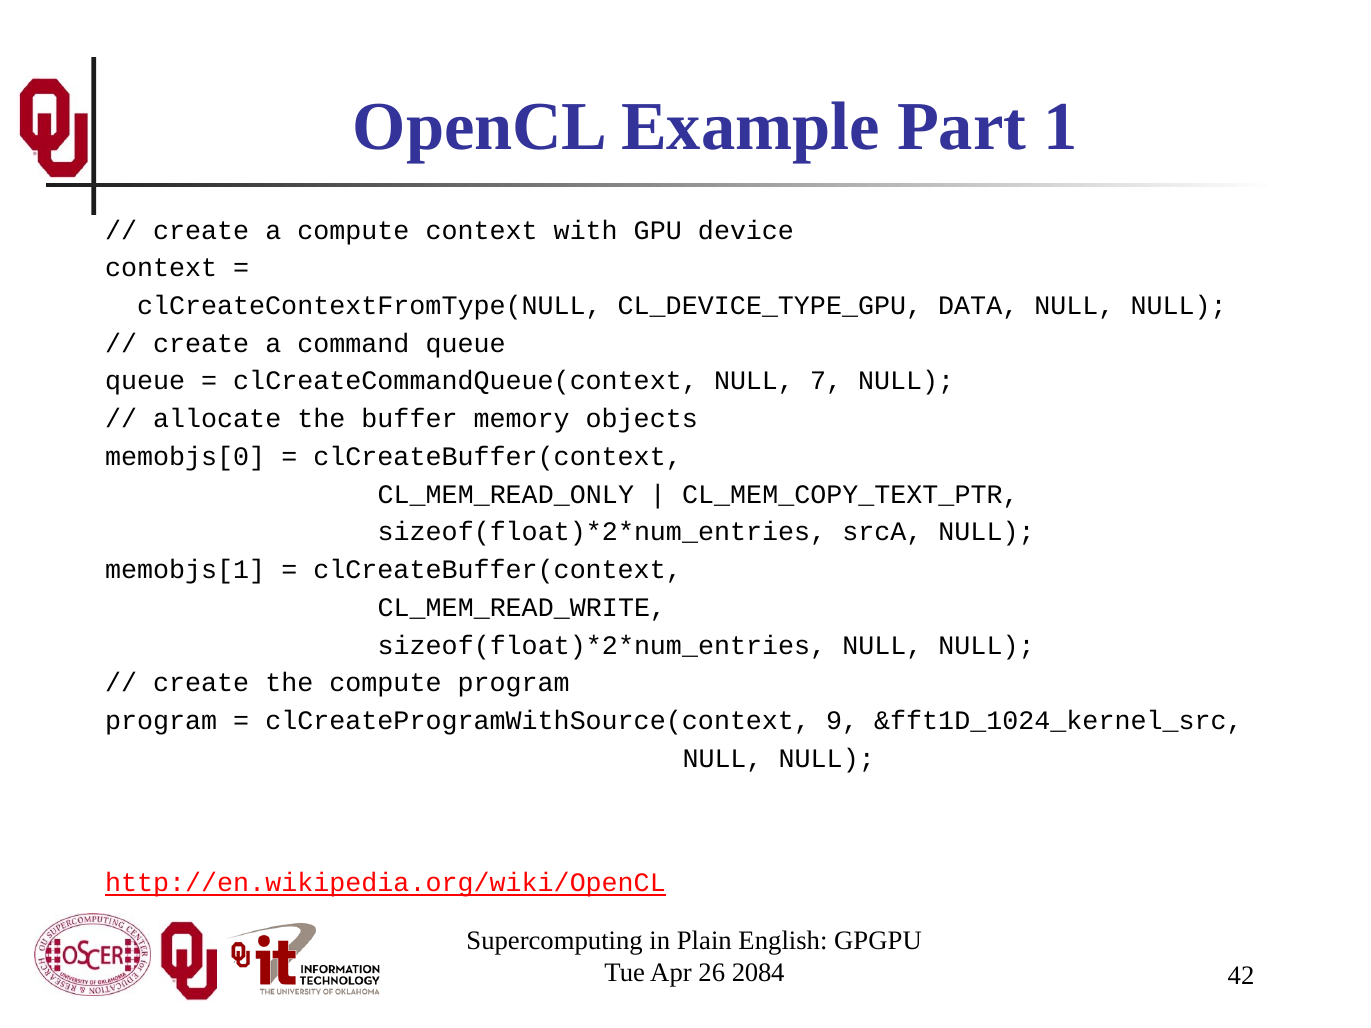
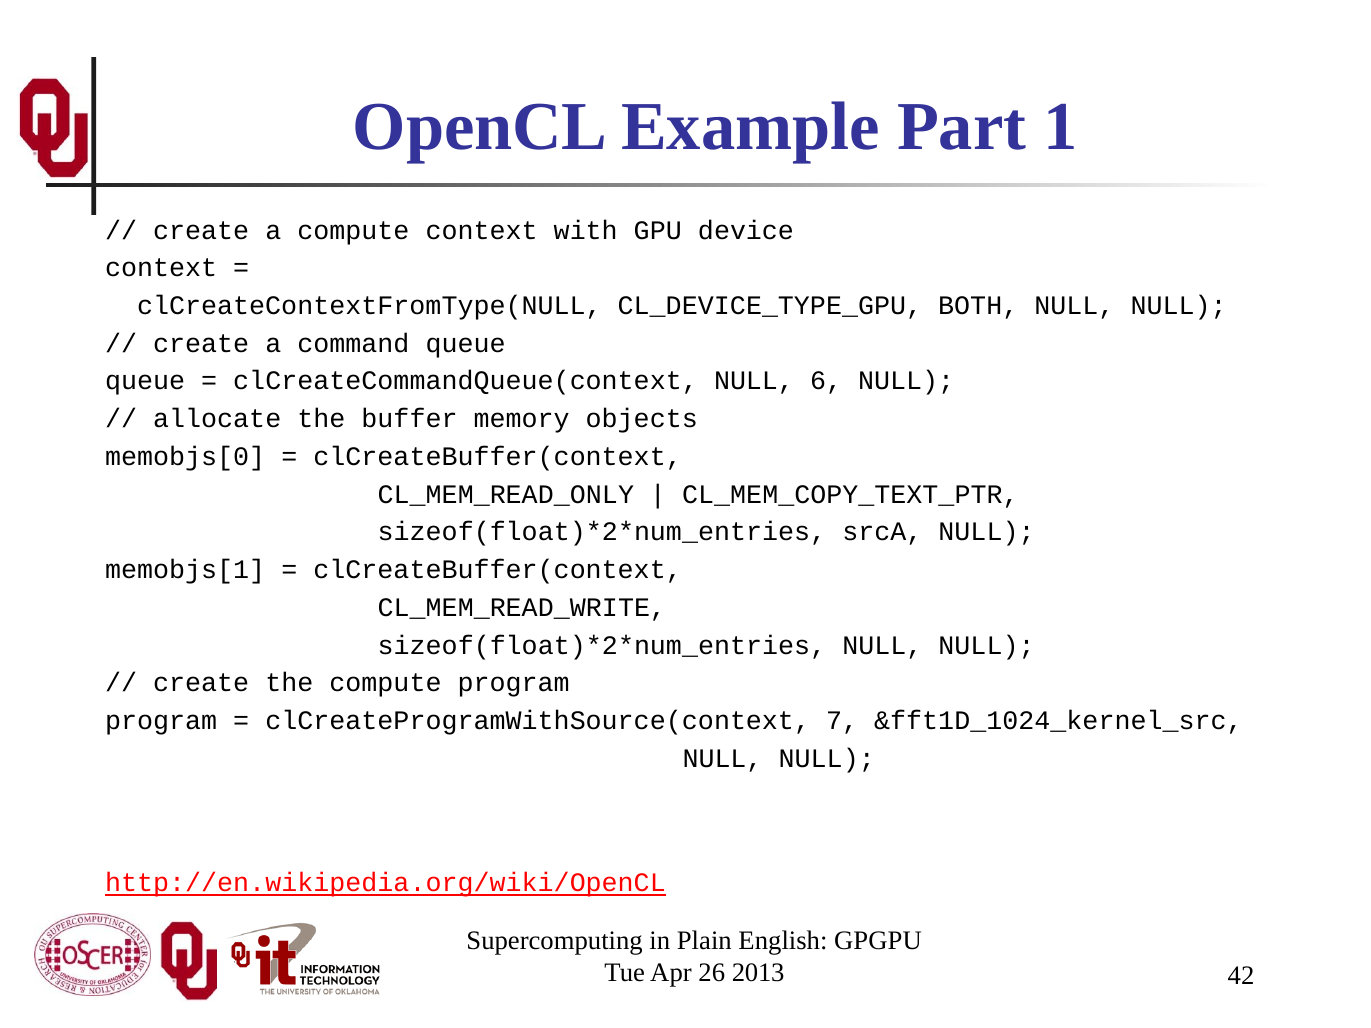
DATA: DATA -> BOTH (978, 306)
7: 7 -> 6 (826, 381)
9: 9 -> 7 (842, 721)
2084: 2084 -> 2013 (758, 973)
